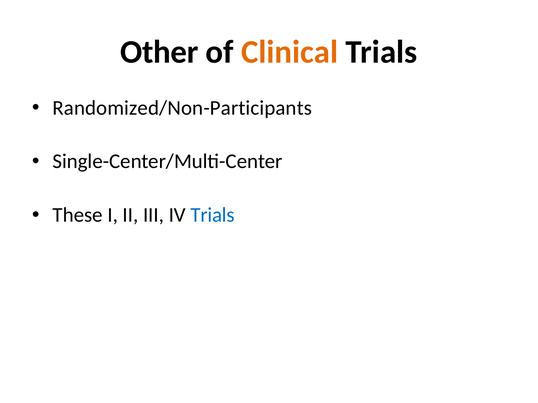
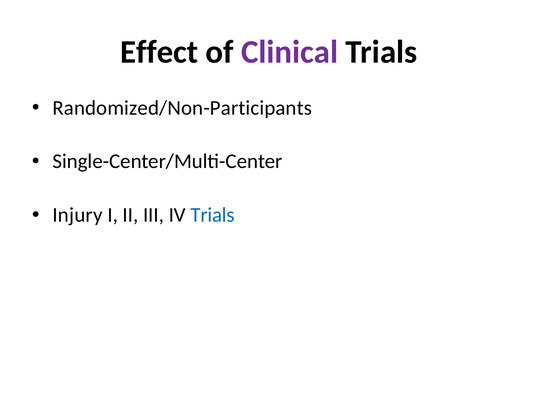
Other: Other -> Effect (159, 52)
Clinical colour: orange -> purple (290, 52)
These: These -> Injury (78, 215)
